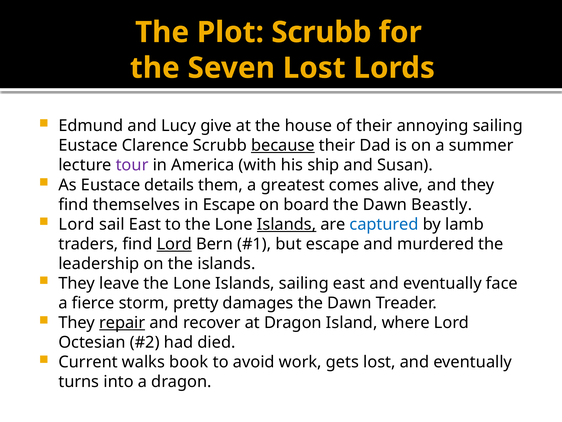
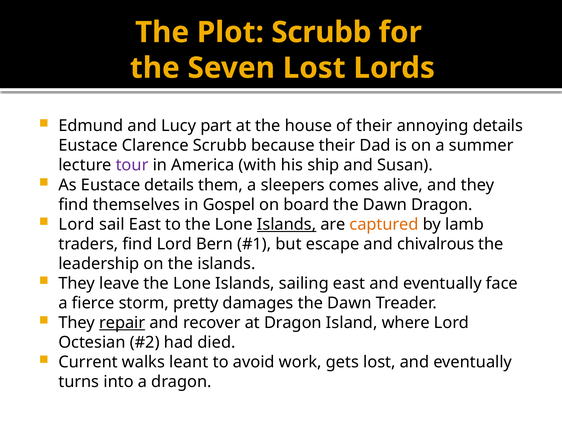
give: give -> part (216, 126)
annoying sailing: sailing -> details (498, 126)
because underline: present -> none (283, 145)
greatest: greatest -> sleepers (293, 185)
in Escape: Escape -> Gospel (229, 204)
Dawn Beastly: Beastly -> Dragon (442, 204)
captured colour: blue -> orange (384, 224)
Lord underline: present -> none (174, 244)
murdered: murdered -> chivalrous (436, 244)
book: book -> leant (189, 362)
